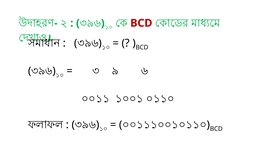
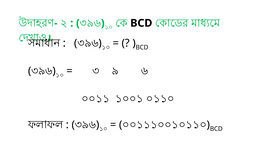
BCD colour: red -> black (141, 23)
